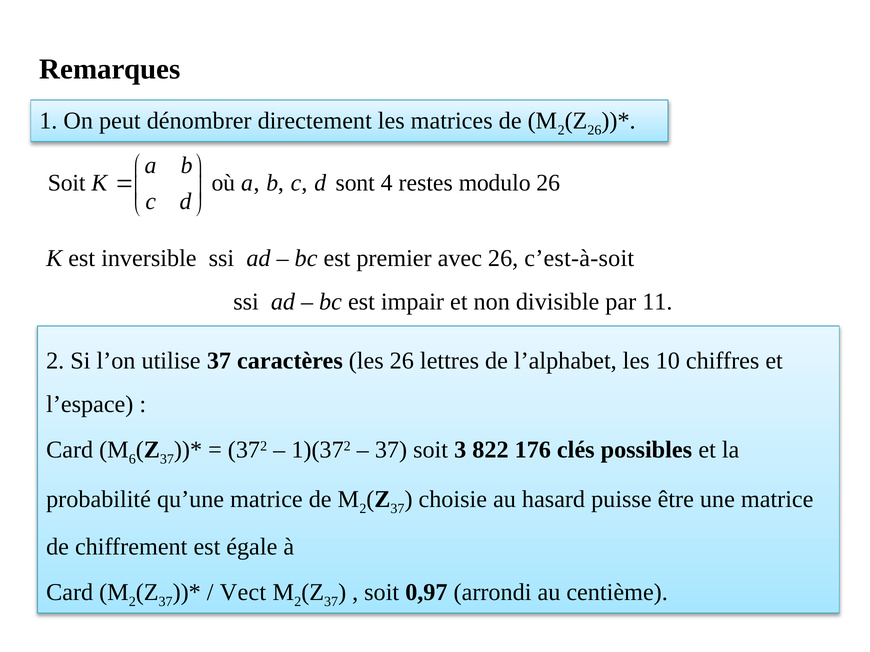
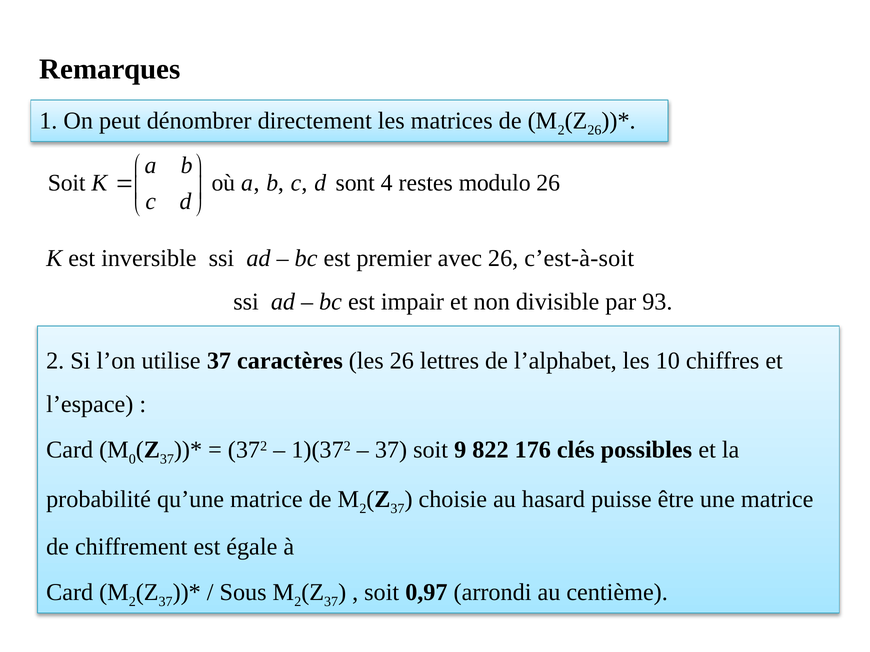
11: 11 -> 93 (657, 302)
6: 6 -> 0 (132, 460)
3: 3 -> 9 (460, 450)
Vect: Vect -> Sous (243, 593)
